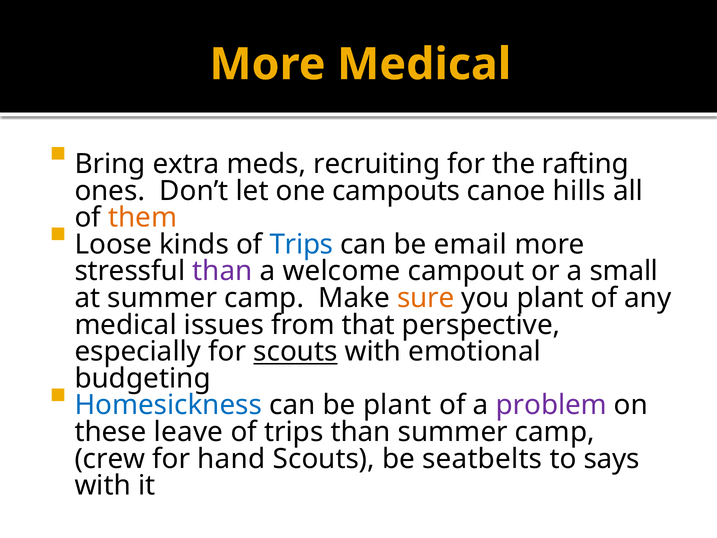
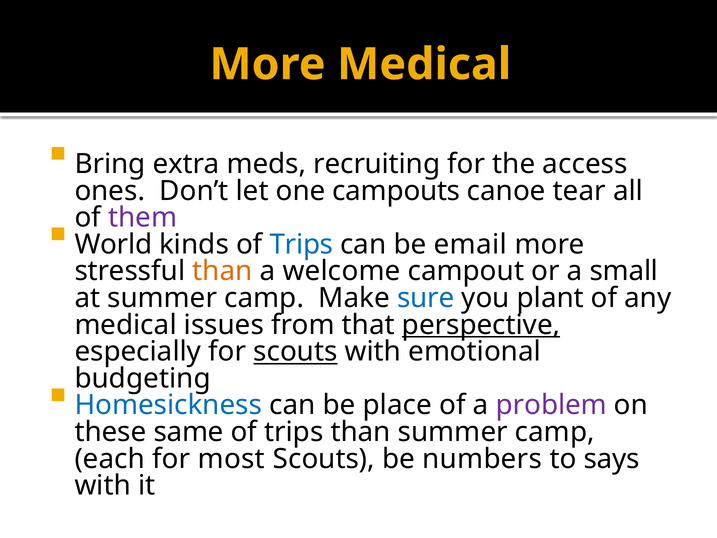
rafting: rafting -> access (585, 164)
hills: hills -> tear (579, 191)
them colour: orange -> purple (143, 218)
Loose: Loose -> World (113, 244)
than colour: purple -> orange (222, 271)
sure colour: orange -> blue (426, 298)
perspective underline: none -> present (481, 325)
be plant: plant -> place (397, 405)
leave: leave -> same (189, 432)
crew: crew -> each (110, 459)
hand: hand -> most (231, 459)
seatbelts: seatbelts -> numbers (482, 459)
